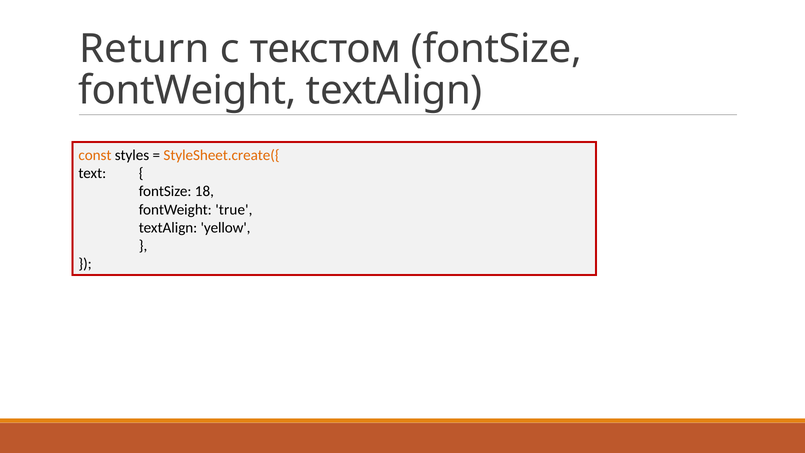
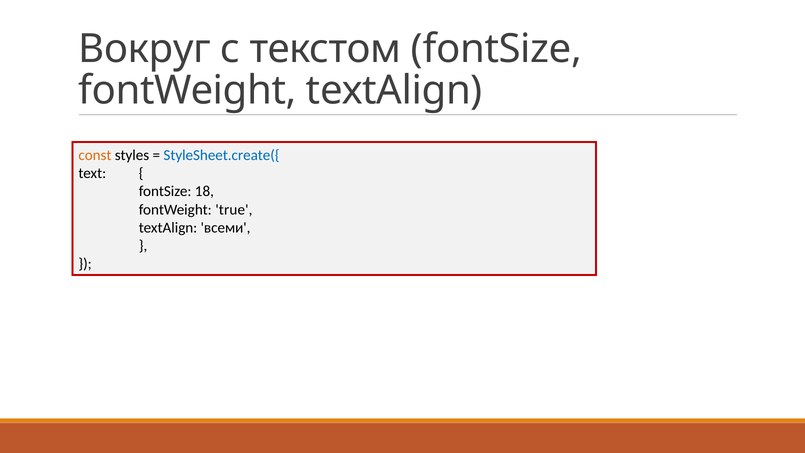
Return: Return -> Вокруг (145, 49)
StyleSheet.create({ colour: orange -> blue (222, 155)
yellow: yellow -> всеми (226, 228)
